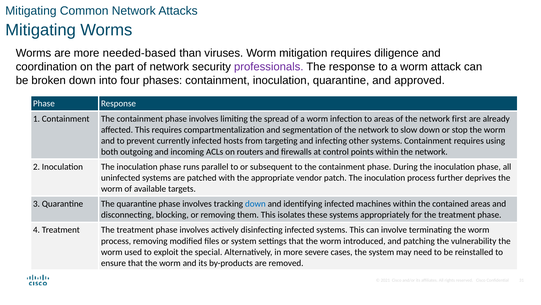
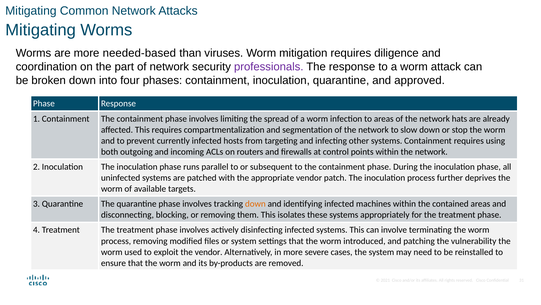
first: first -> hats (459, 119)
down colour: blue -> orange (255, 203)
the special: special -> vendor (209, 251)
